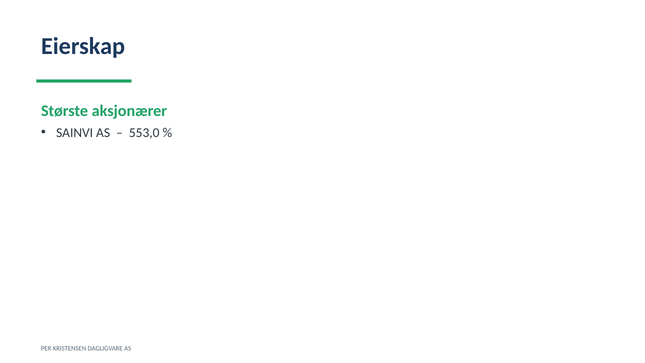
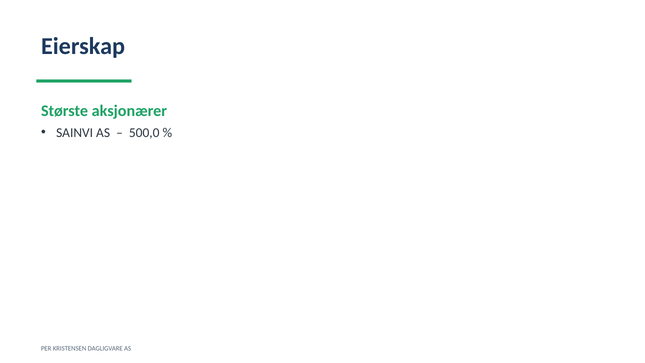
553,0: 553,0 -> 500,0 (144, 133)
